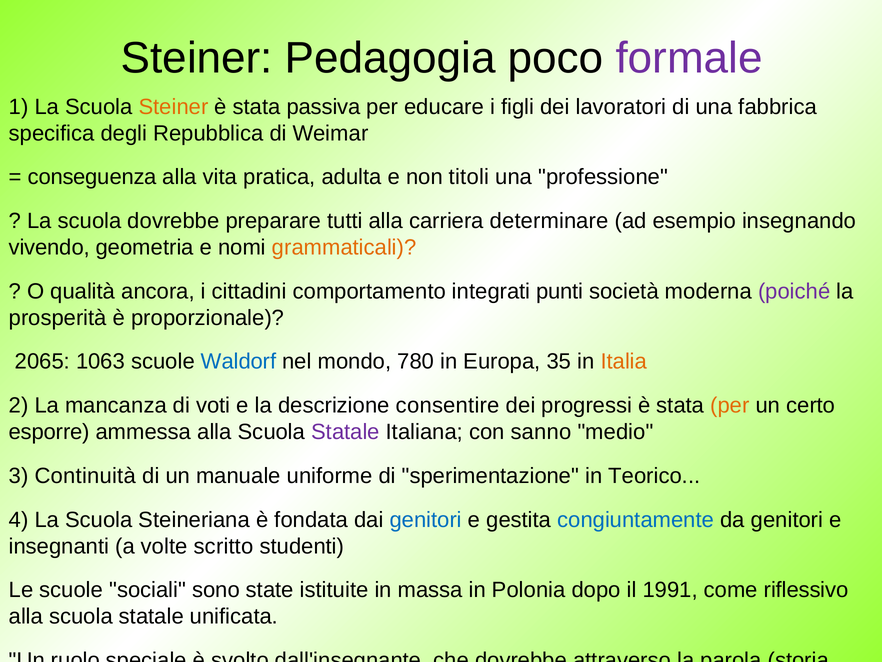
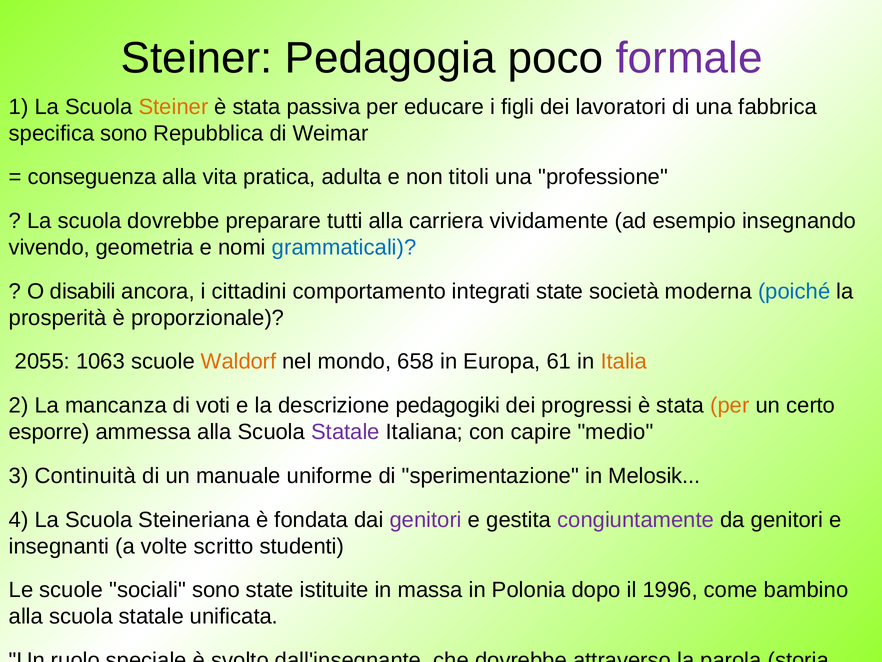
specifica degli: degli -> sono (124, 133)
determinare: determinare -> vividamente (549, 221)
grammaticali colour: orange -> blue (344, 247)
qualità: qualità -> disabili (83, 291)
integrati punti: punti -> state (560, 291)
poiché colour: purple -> blue (794, 291)
2065: 2065 -> 2055 (42, 361)
Waldorf colour: blue -> orange (239, 361)
780: 780 -> 658 (416, 361)
35: 35 -> 61 (559, 361)
consentire: consentire -> pedagogiki (448, 405)
sanno: sanno -> capire (541, 432)
Teorico: Teorico -> Melosik (654, 476)
genitori colour: blue -> purple (426, 519)
congiuntamente colour: blue -> purple (636, 519)
1991: 1991 -> 1996 (670, 590)
riflessivo: riflessivo -> bambino (806, 590)
